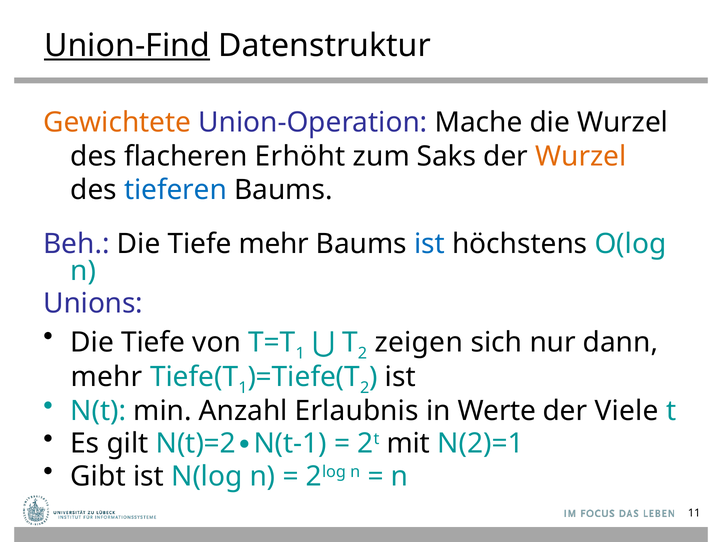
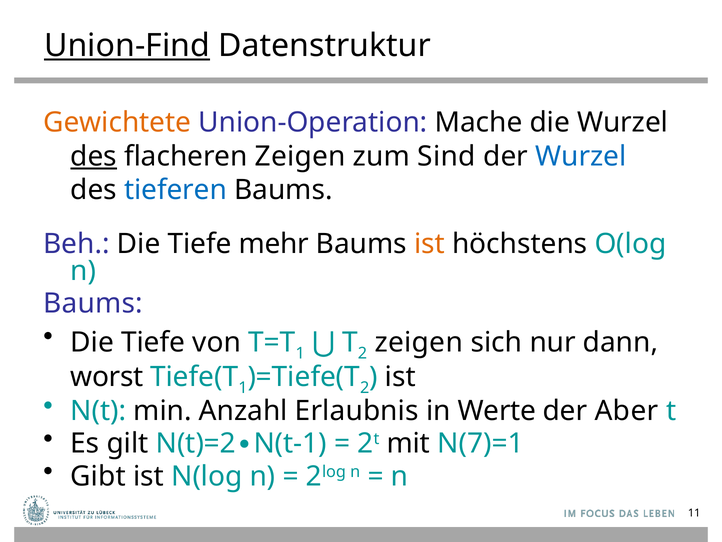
des underline: none -> present (94, 156)
flacheren Erhöht: Erhöht -> Zeigen (300, 156)
Saks: Saks -> Sind (446, 156)
Wurzel colour: orange -> blue (581, 156)
ist colour: blue -> orange (429, 244)
Unions: Unions -> Baums (93, 303)
mehr: mehr -> worst (107, 376)
Viele: Viele -> Aber (626, 411)
N(2)=1: N(2)=1 -> N(7)=1 (481, 443)
